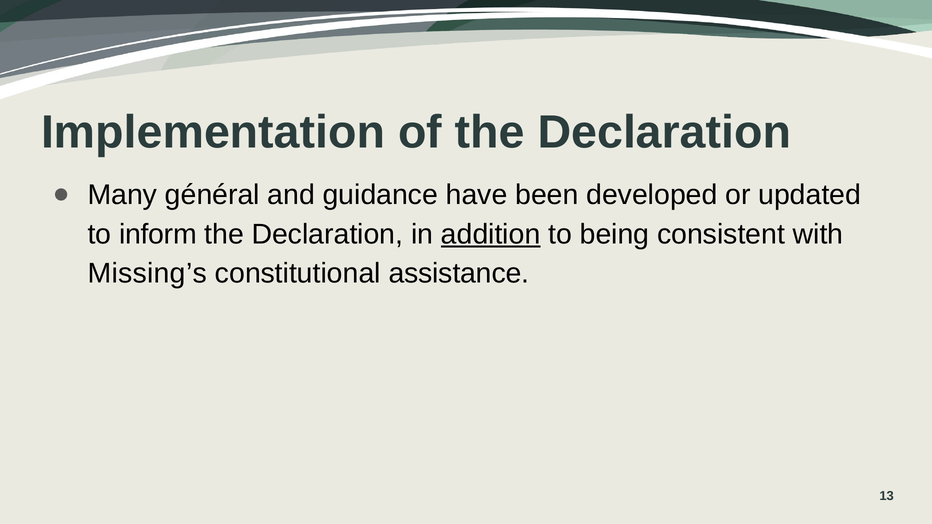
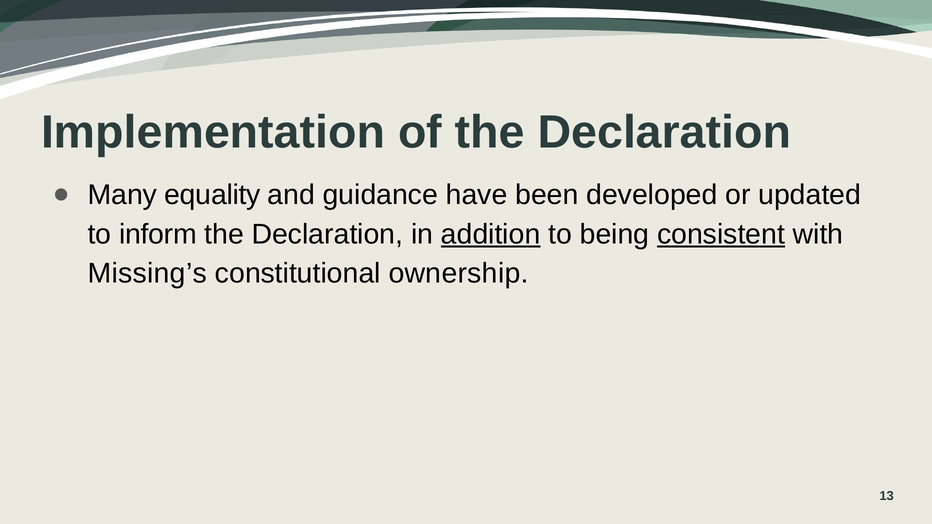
général: général -> equality (212, 195)
consistent underline: none -> present (721, 234)
assistance: assistance -> ownership (459, 274)
